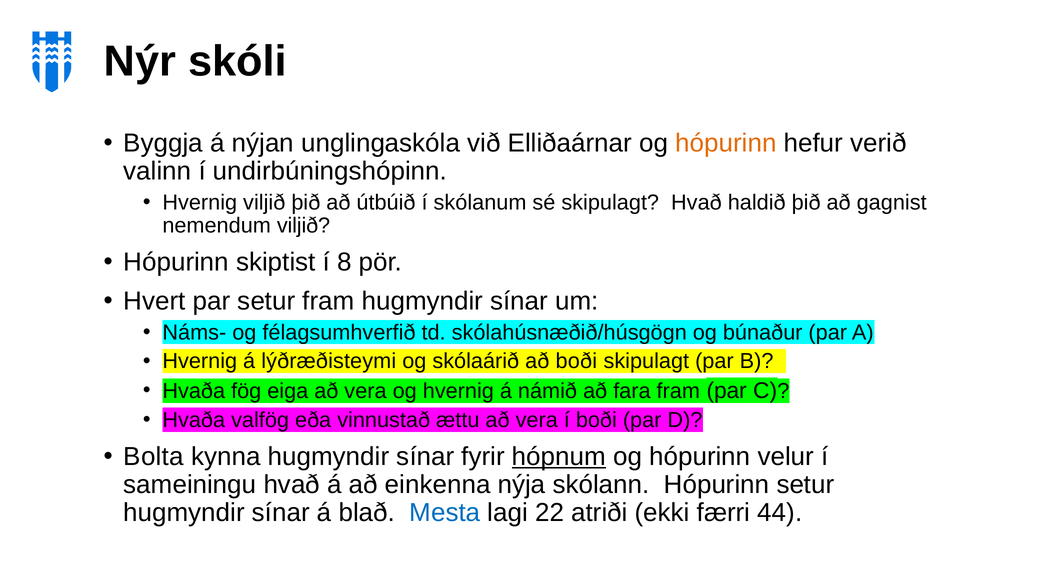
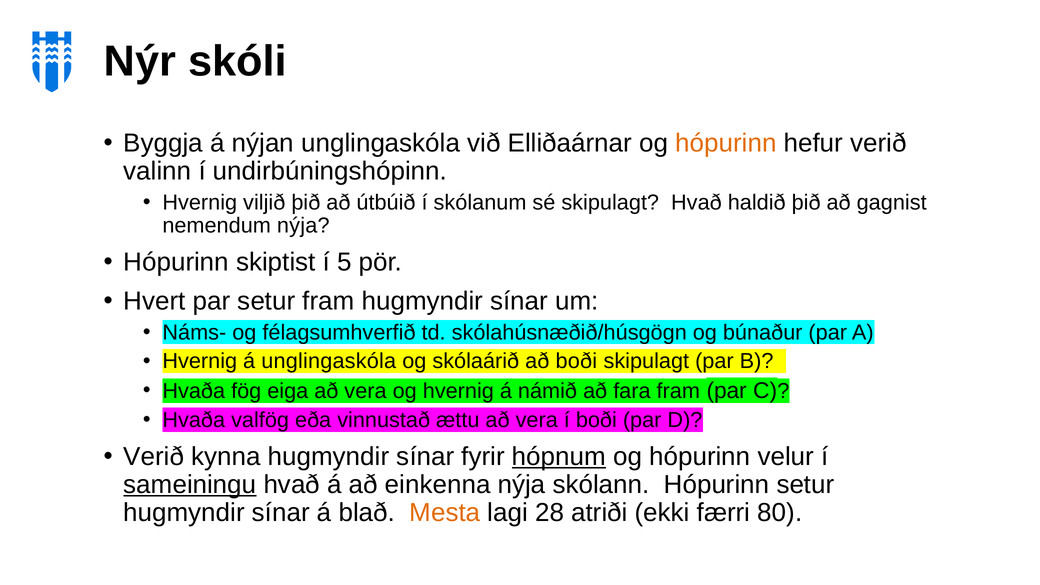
nemendum viljið: viljið -> nýja (303, 226)
8: 8 -> 5 (344, 262)
á lýðræðisteymi: lýðræðisteymi -> unglingaskóla (329, 361)
Bolta: Bolta -> Verið (154, 457)
sameiningu underline: none -> present (190, 485)
Mesta colour: blue -> orange (445, 513)
22: 22 -> 28 (550, 513)
44: 44 -> 80 (780, 513)
